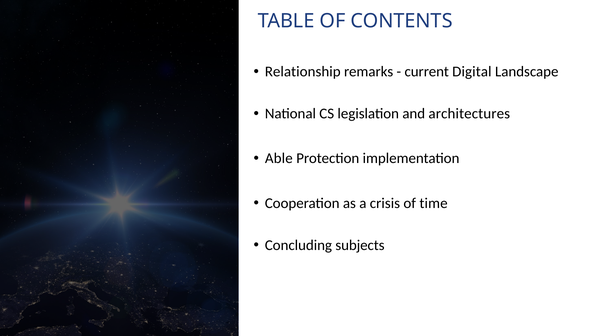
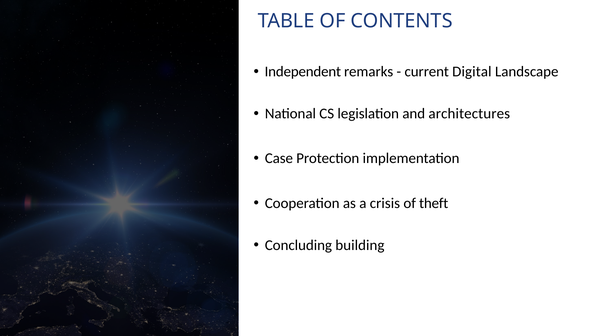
Relationship: Relationship -> Independent (303, 72)
Able: Able -> Case (279, 158)
time: time -> theft (434, 203)
subjects: subjects -> building (360, 245)
